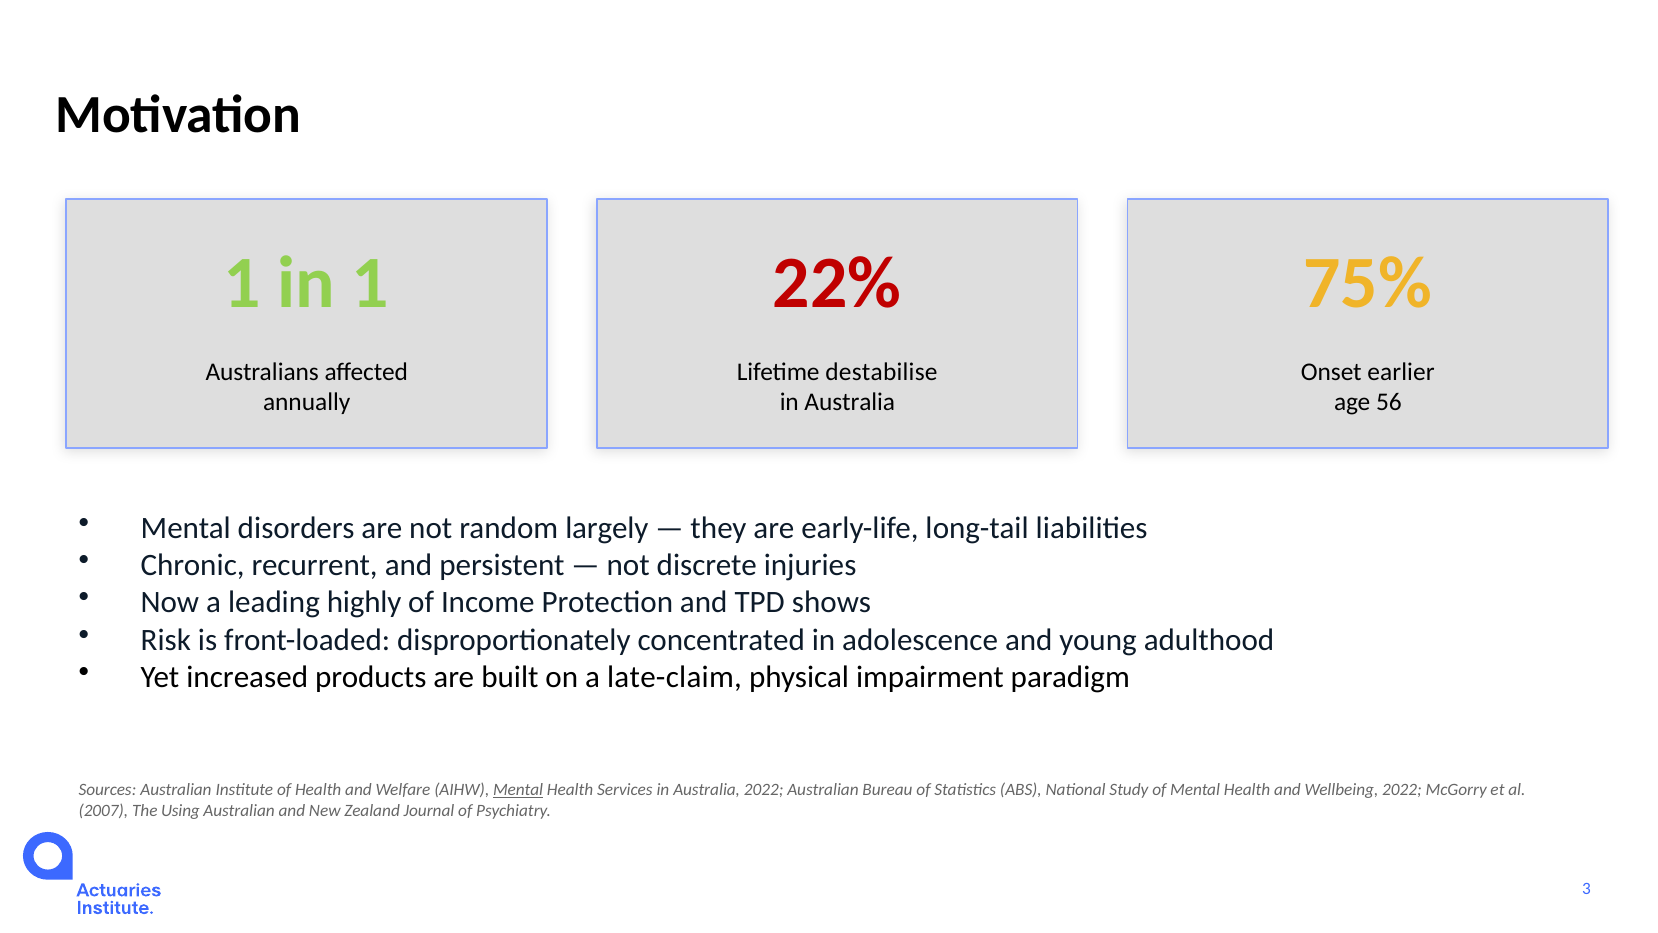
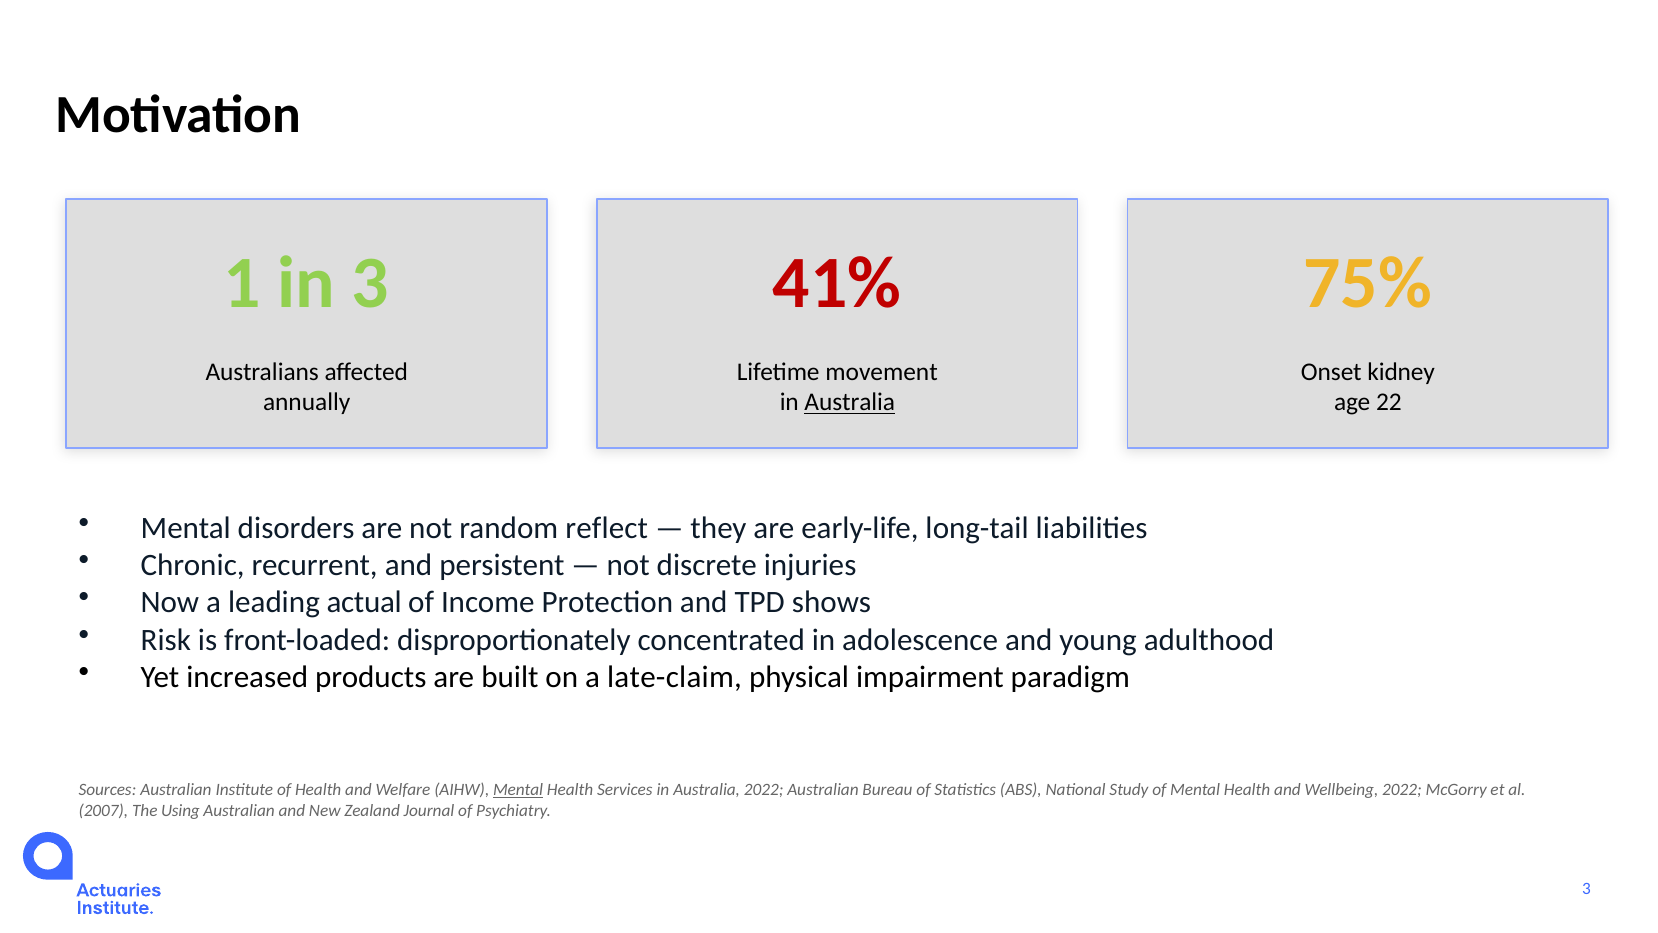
in 1: 1 -> 3 (370, 283)
22%: 22% -> 41% (837, 283)
destabilise: destabilise -> movement (882, 372)
earlier: earlier -> kidney (1401, 372)
Australia underline: none -> present (850, 402)
56: 56 -> 22 (1389, 402)
largely: largely -> reflect (607, 528)
highly: highly -> actual (364, 602)
